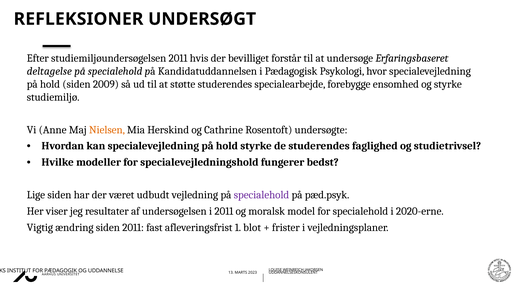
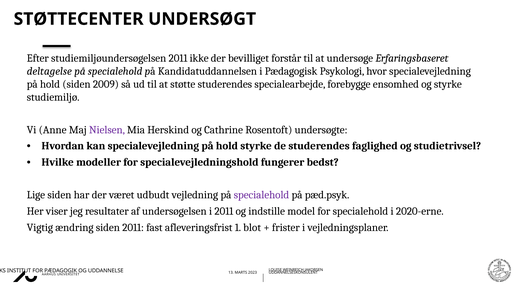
REFLEKSIONER: REFLEKSIONER -> STØTTECENTER (79, 19)
hvis: hvis -> ikke (199, 58)
Nielsen colour: orange -> purple (107, 130)
moralsk: moralsk -> indstille (267, 211)
